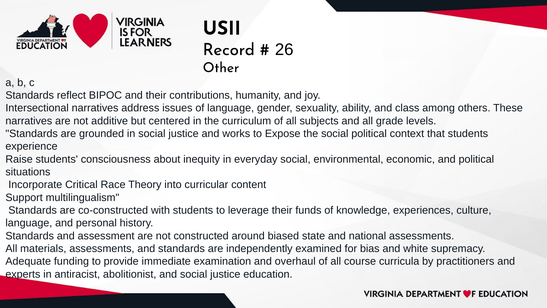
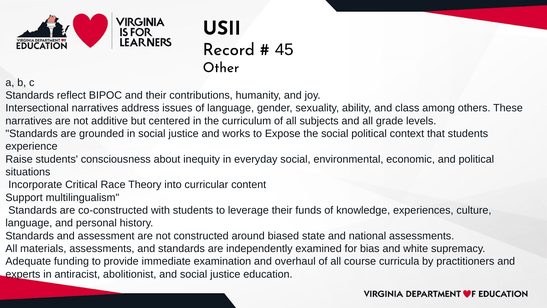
26: 26 -> 45 (284, 49)
